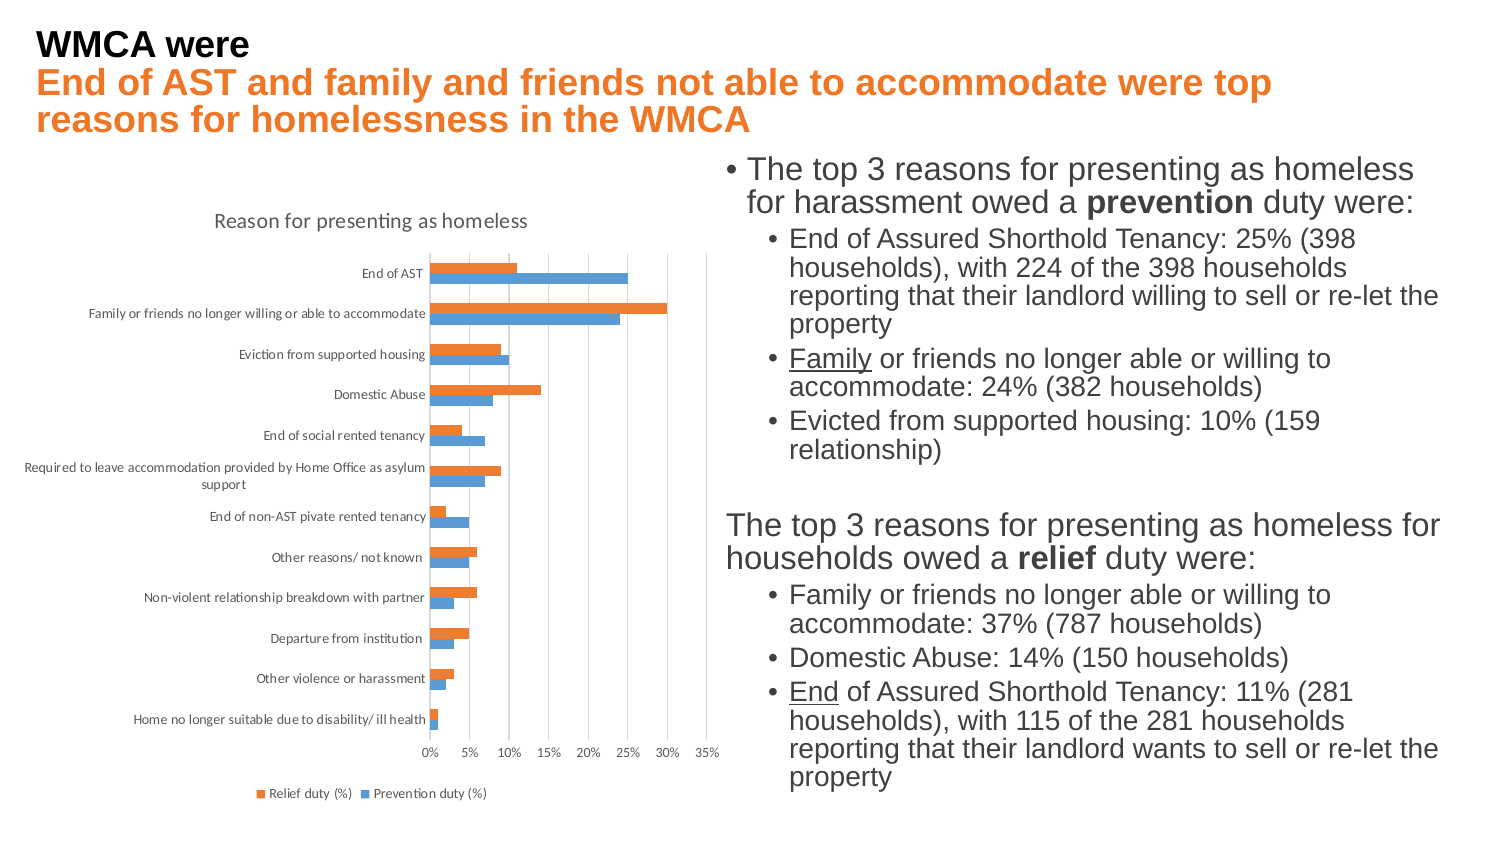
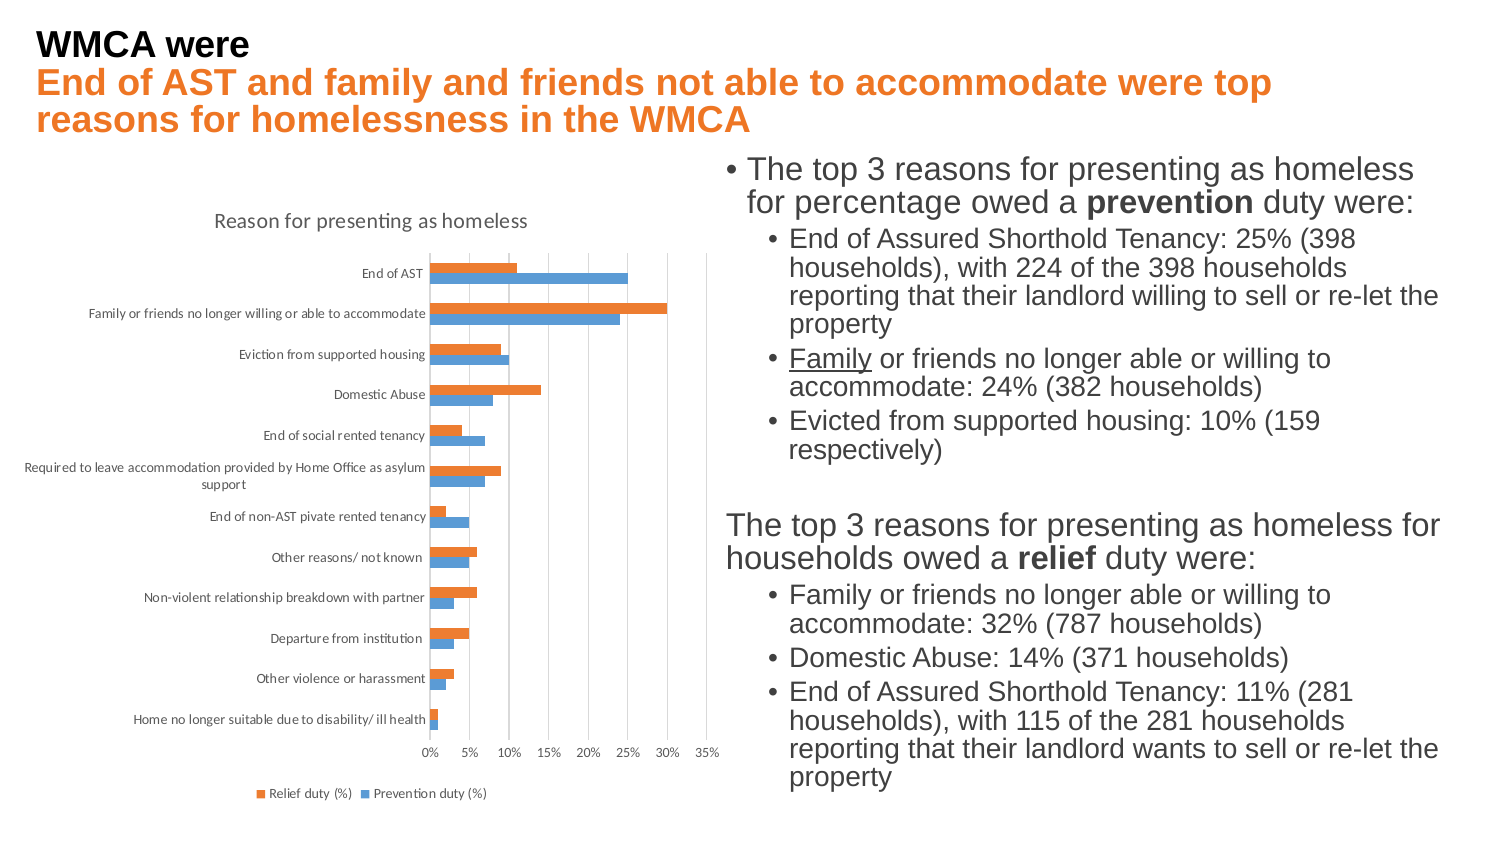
for harassment: harassment -> percentage (878, 203)
relationship: relationship -> respectively (866, 450)
37%: 37% -> 32% (1009, 624)
150: 150 -> 371 (1100, 658)
End underline: present -> none (814, 693)
